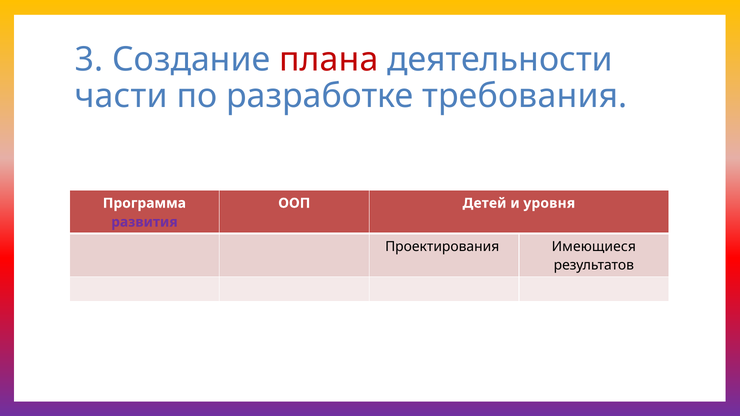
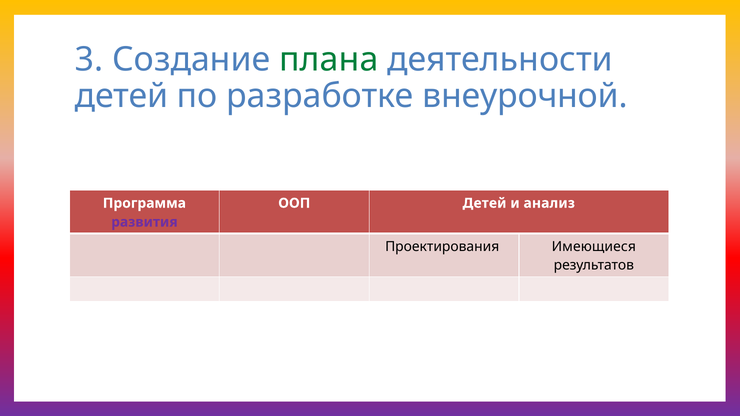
плана colour: red -> green (329, 60)
части: части -> детей (122, 96)
требования: требования -> внеурочной (525, 96)
уровня: уровня -> анализ (549, 203)
